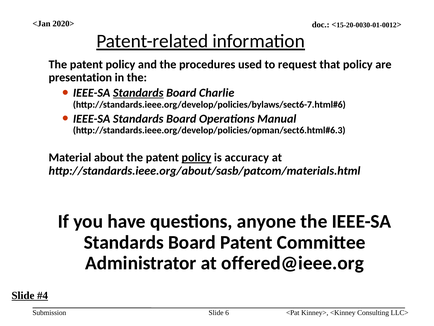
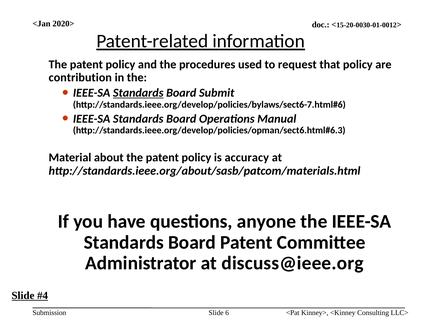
presentation: presentation -> contribution (80, 77)
Charlie: Charlie -> Submit (217, 93)
policy underline: present -> none (196, 157)
offered@ieee.org: offered@ieee.org -> discuss@ieee.org (293, 263)
